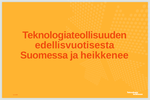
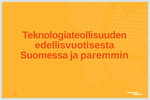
heikkenee: heikkenee -> paremmin (104, 55)
